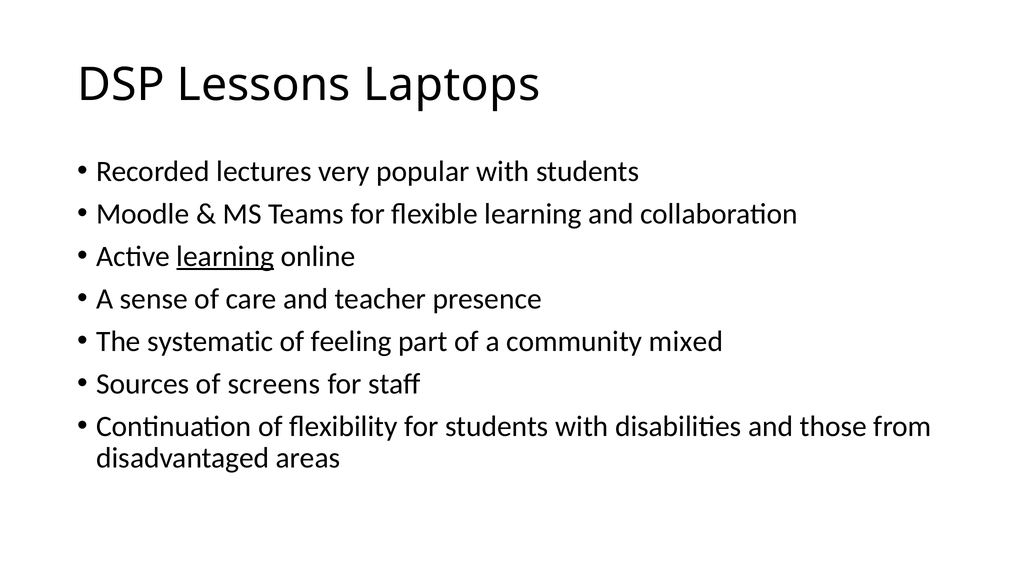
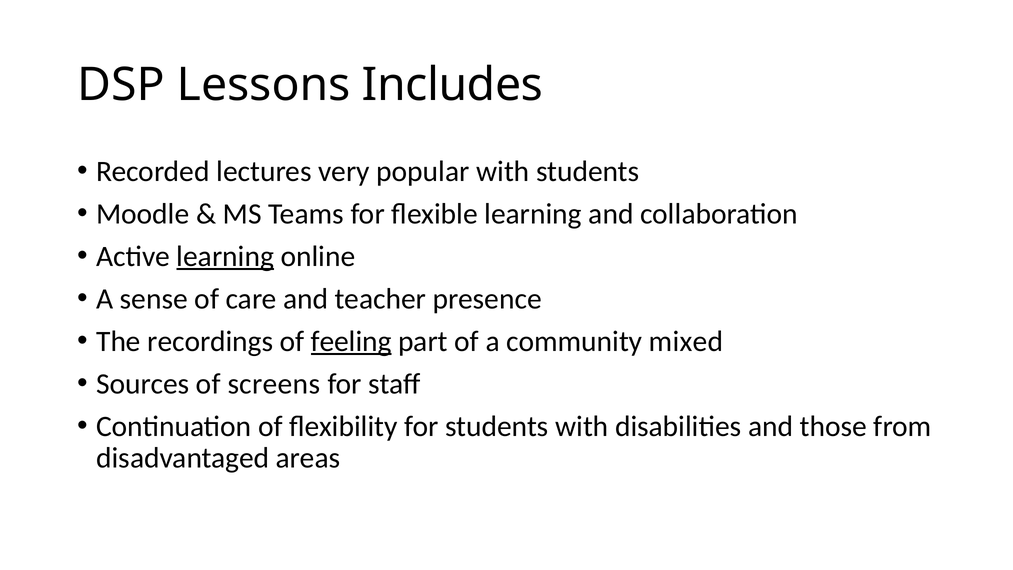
Laptops: Laptops -> Includes (452, 85)
systematic: systematic -> recordings (210, 341)
feeling underline: none -> present (351, 341)
